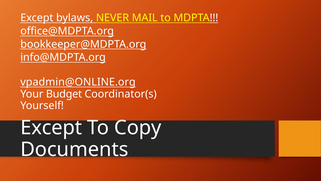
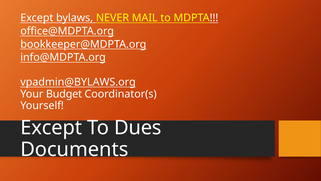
vpadmin@ONLINE.org: vpadmin@ONLINE.org -> vpadmin@BYLAWS.org (78, 82)
Copy: Copy -> Dues (138, 127)
